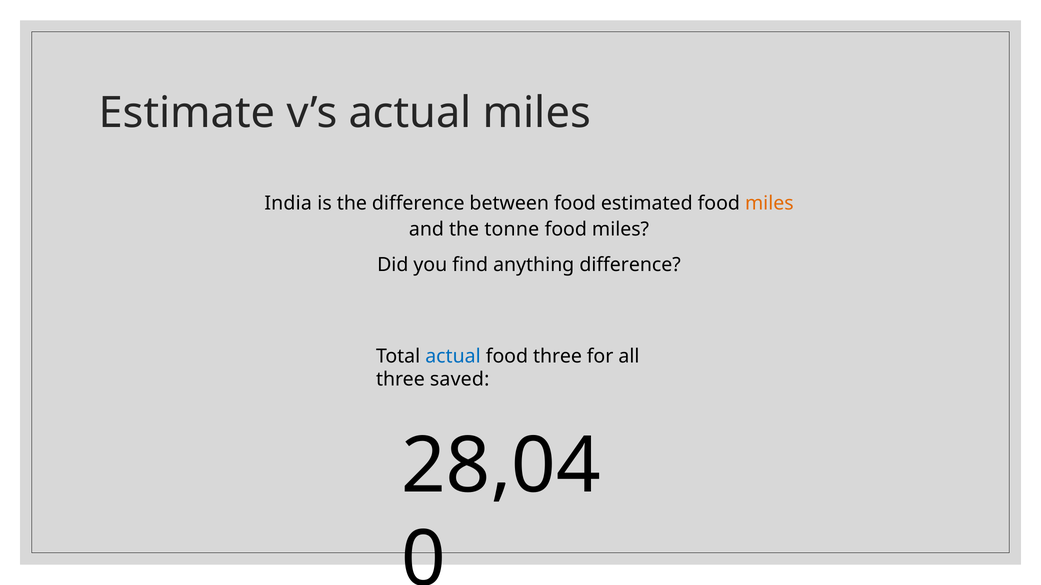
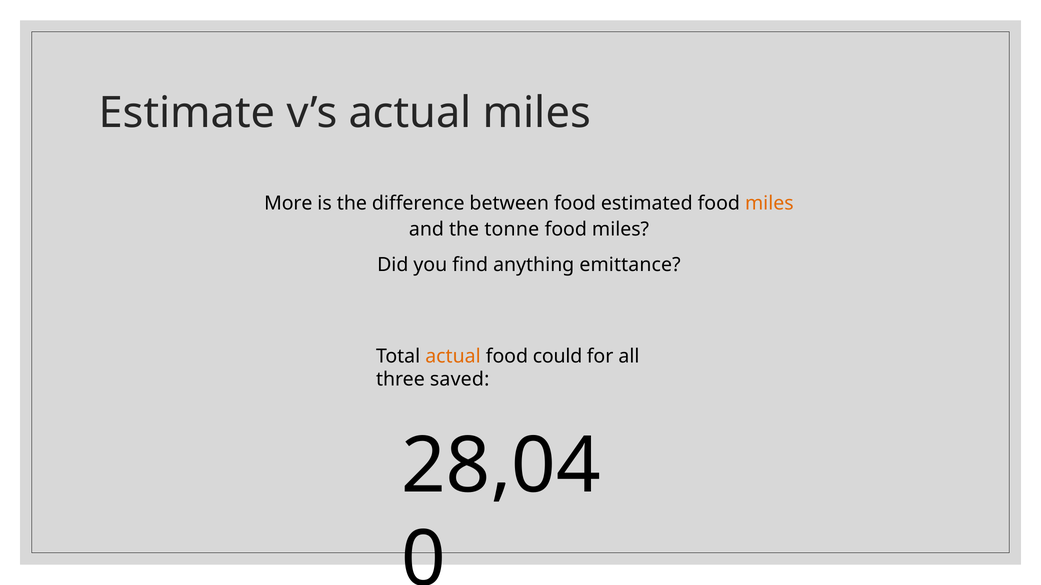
India: India -> More (288, 204)
anything difference: difference -> emittance (630, 265)
actual colour: blue -> orange (453, 356)
food three: three -> could (558, 356)
